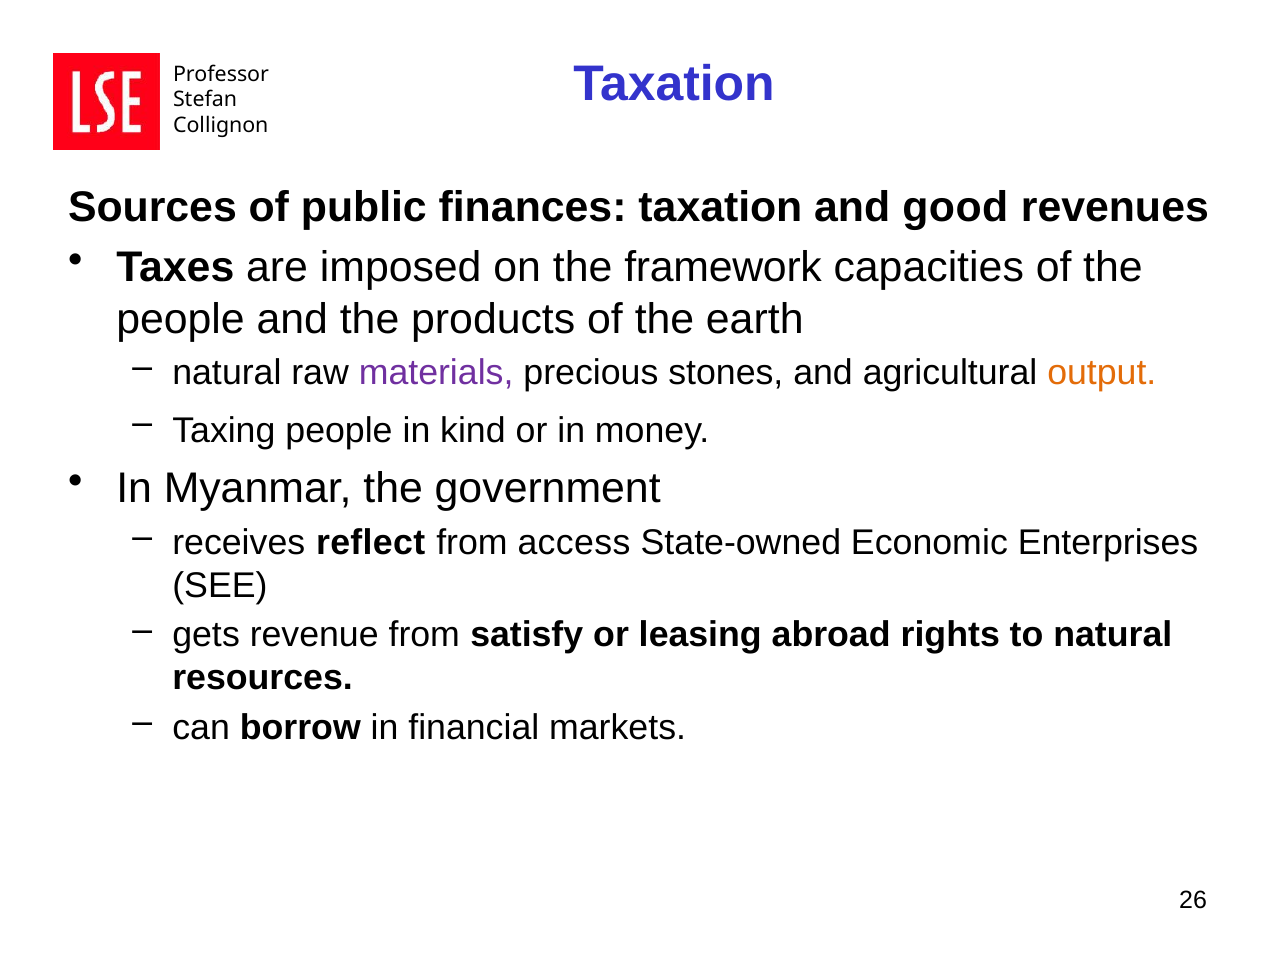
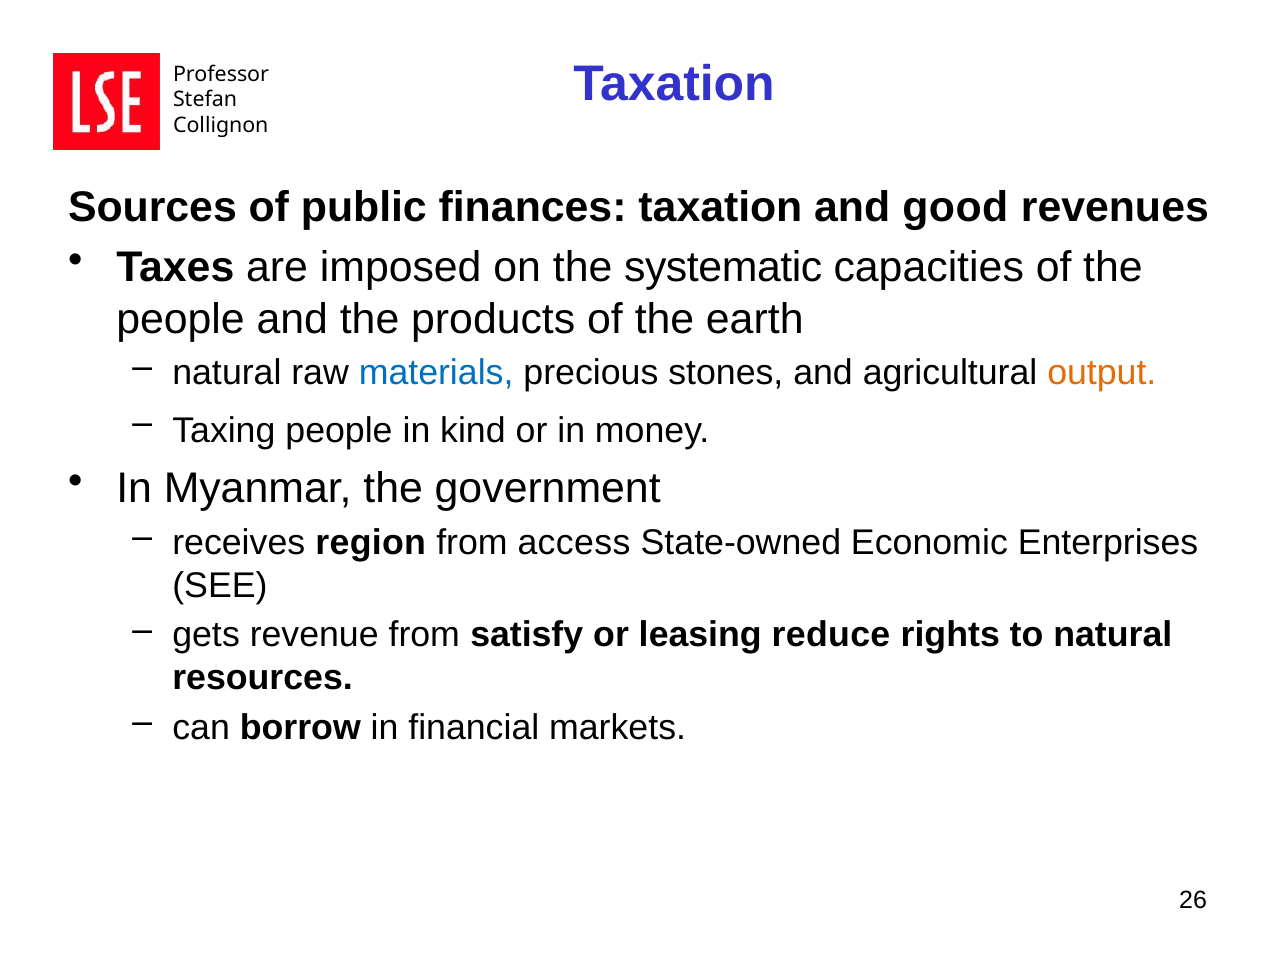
framework: framework -> systematic (723, 268)
materials colour: purple -> blue (436, 373)
reflect: reflect -> region (371, 542)
abroad: abroad -> reduce (831, 635)
